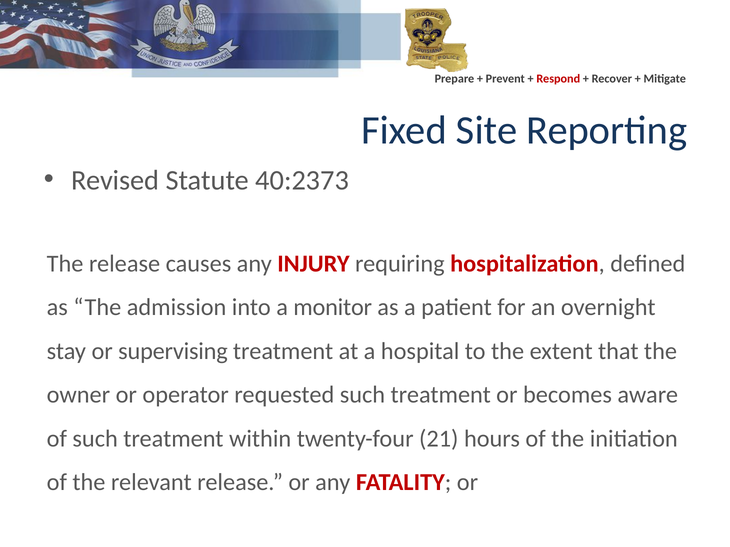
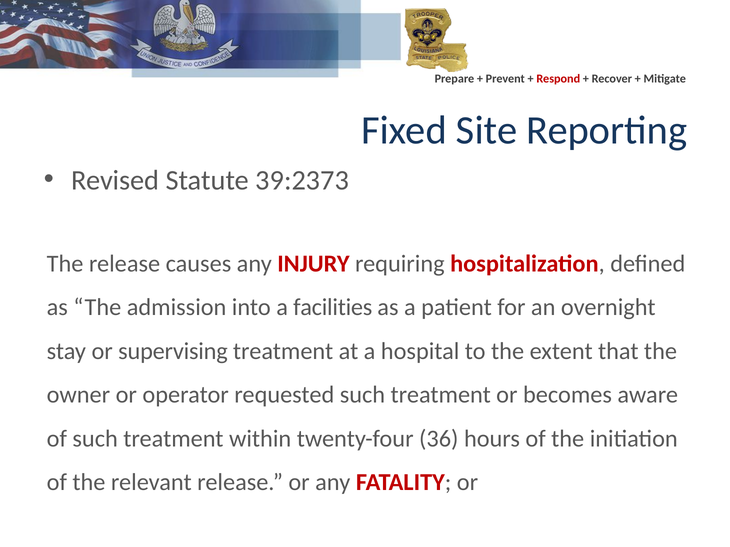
40:2373: 40:2373 -> 39:2373 (302, 180)
monitor: monitor -> facilities (333, 308)
21: 21 -> 36 (439, 439)
